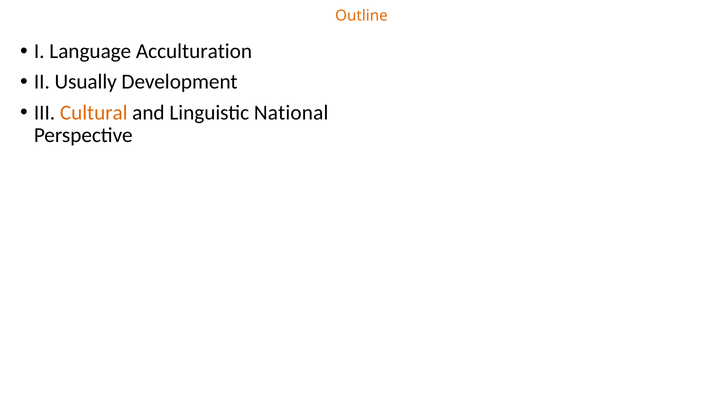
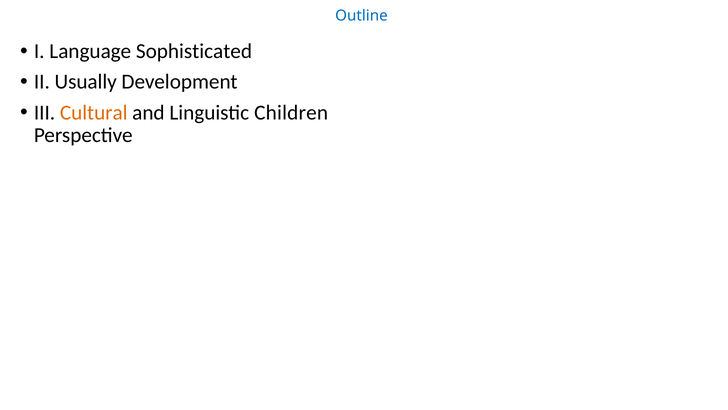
Outline colour: orange -> blue (361, 16)
Acculturation: Acculturation -> Sophisticated (194, 51)
National: National -> Children (291, 112)
